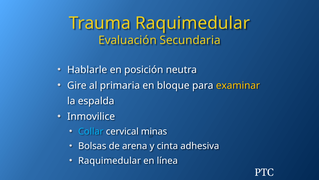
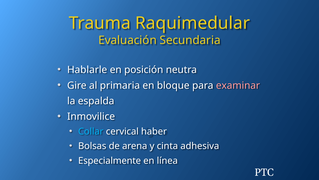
examinar colour: yellow -> pink (238, 85)
minas: minas -> haber (154, 131)
Raquimedular: Raquimedular -> Especialmente (110, 160)
